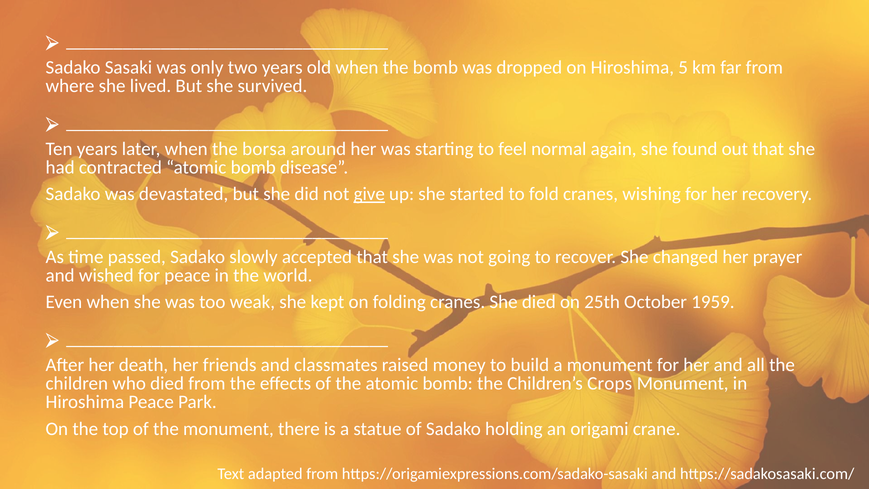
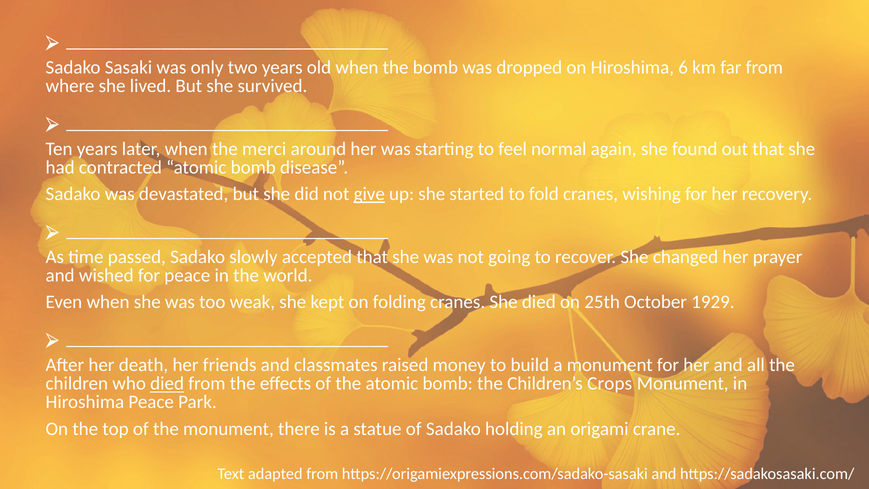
5: 5 -> 6 (683, 67)
borsa: borsa -> merci (264, 149)
1959: 1959 -> 1929 (713, 302)
died underline: none -> present (167, 384)
